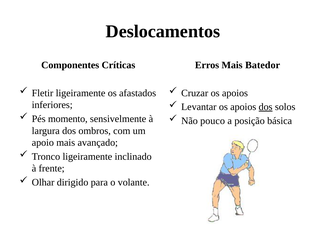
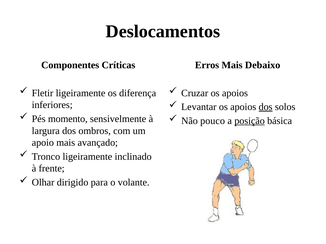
Batedor: Batedor -> Debaixo (263, 65)
afastados: afastados -> diferença (138, 93)
posição underline: none -> present (250, 121)
